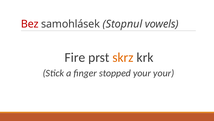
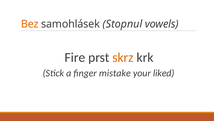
Bez colour: red -> orange (30, 24)
stopped: stopped -> mistake (115, 73)
your your: your -> liked (164, 73)
